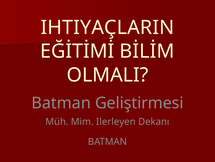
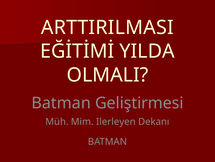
IHTIYAÇLARIN: IHTIYAÇLARIN -> ARTTIRILMASI (107, 27)
BİLİM: BİLİM -> YILDA (147, 51)
